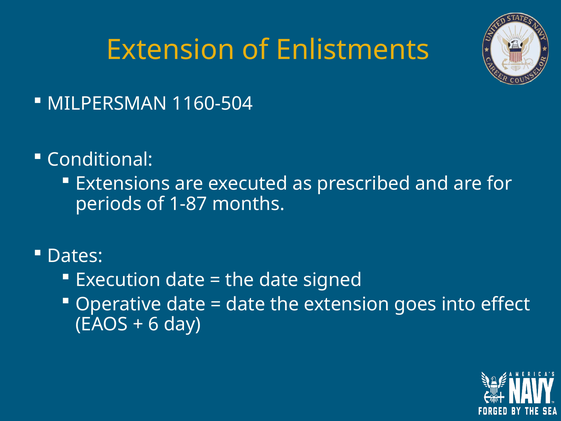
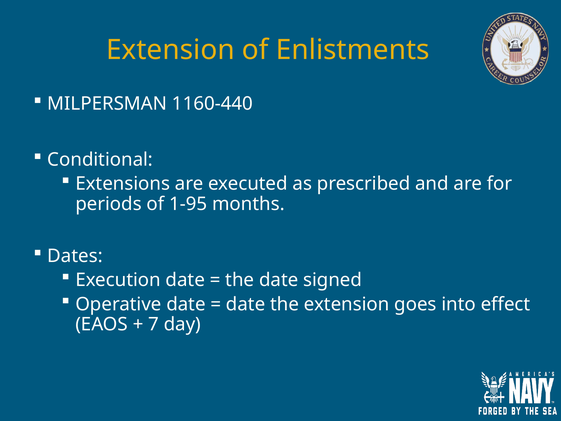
1160-504: 1160-504 -> 1160-440 (212, 104)
1-87: 1-87 -> 1-95 (188, 204)
6: 6 -> 7 (154, 324)
